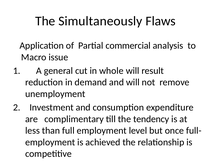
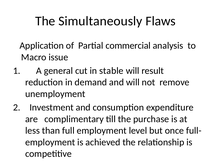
whole: whole -> stable (111, 71)
tendency: tendency -> purchase (151, 119)
